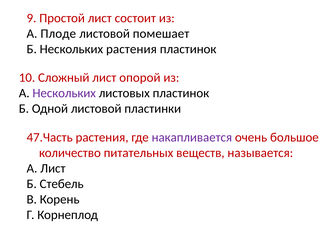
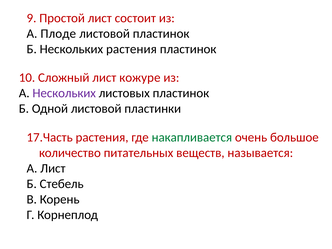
листовой помешает: помешает -> пластинок (161, 34)
опорой: опорой -> кожуре (140, 78)
47.Часть: 47.Часть -> 17.Часть (50, 137)
накапливается colour: purple -> green (192, 137)
